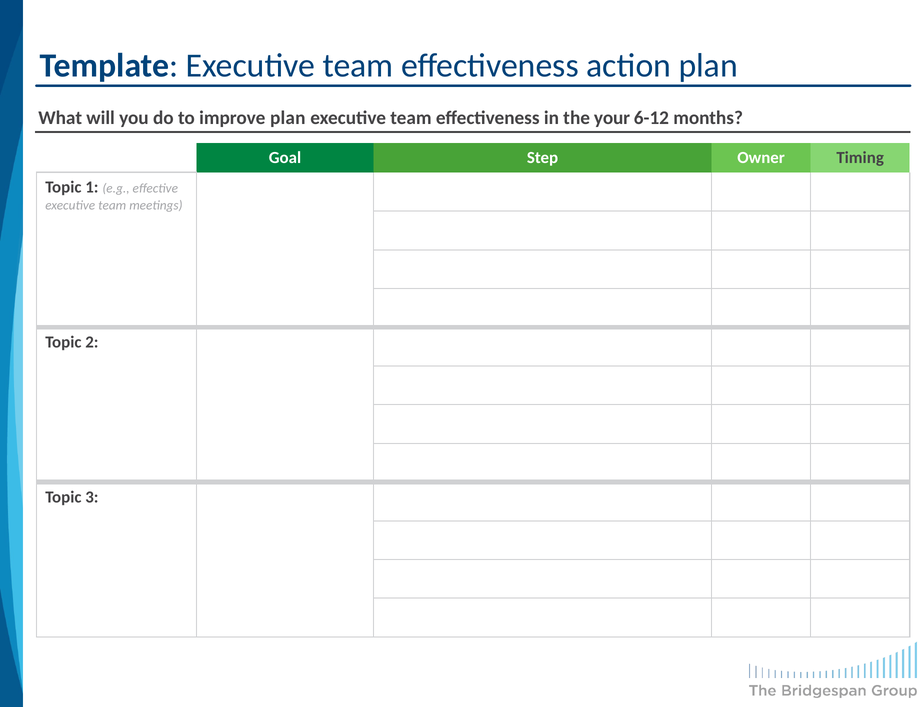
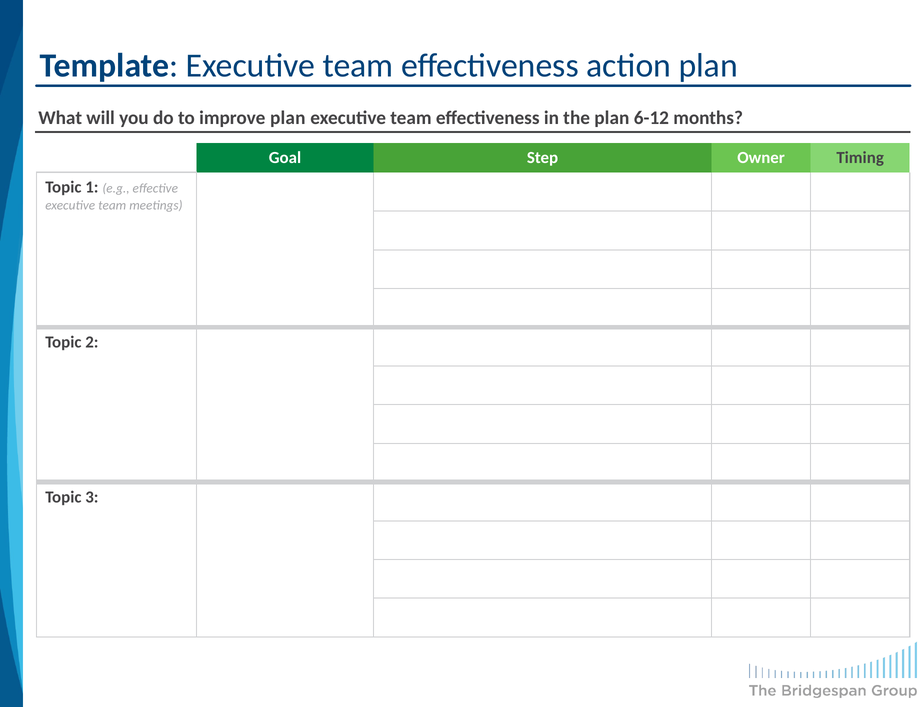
the your: your -> plan (612, 118)
